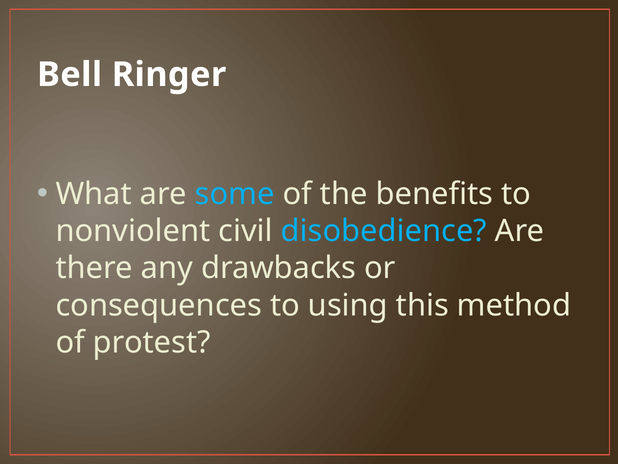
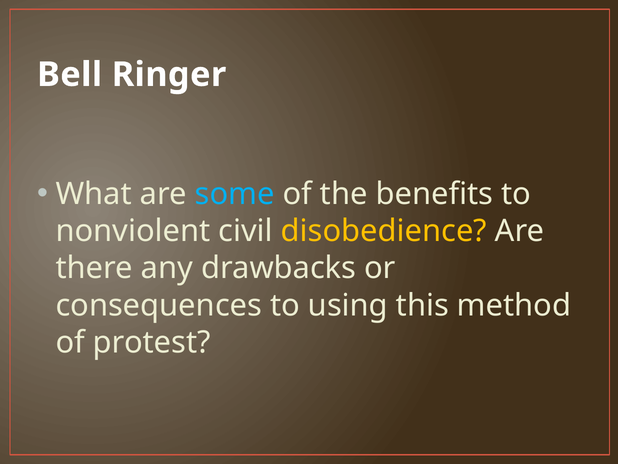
disobedience colour: light blue -> yellow (384, 231)
